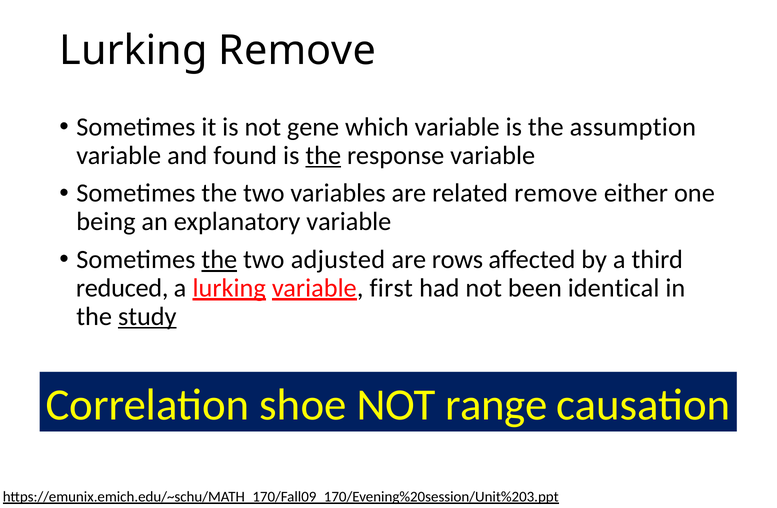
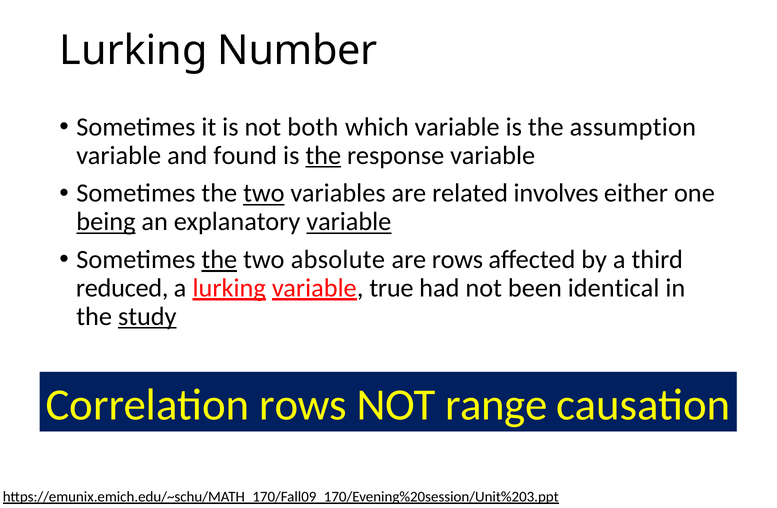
Lurking Remove: Remove -> Number (297, 51)
gene: gene -> both (313, 127)
two underline: none -> present (264, 193)
related remove: remove -> involves (556, 193)
being underline: none -> present (106, 222)
variable underline: none -> present (349, 222)
adjusted: adjusted -> absolute (338, 260)
first: first -> true (391, 288)
Correlation shoe: shoe -> rows (303, 405)
